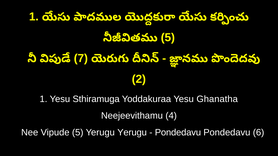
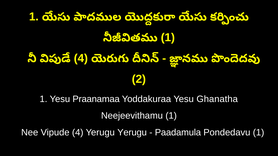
5: 5 -> 1 (168, 38)
7: 7 -> 4 (81, 58)
Sthiramuga: Sthiramuga -> Praanamaa (96, 99)
Neejeevithamu 4: 4 -> 1 (171, 116)
Vipude 5: 5 -> 4 (78, 133)
Pondedavu: Pondedavu -> Paadamula (178, 133)
Pondedavu 6: 6 -> 1 (259, 133)
